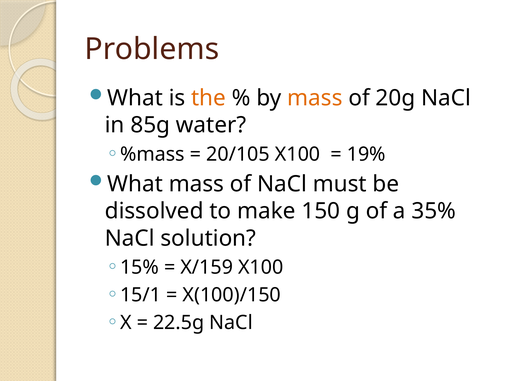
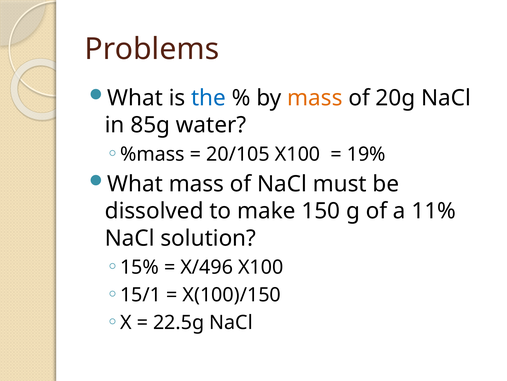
the colour: orange -> blue (209, 98)
35%: 35% -> 11% (434, 211)
X/159: X/159 -> X/496 (207, 267)
